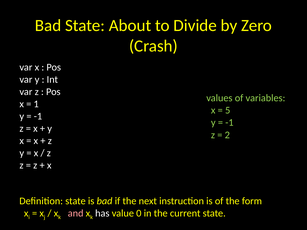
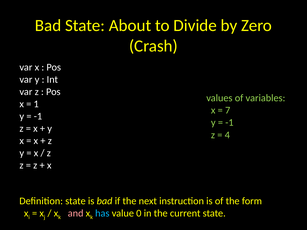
5: 5 -> 7 (228, 110)
2: 2 -> 4 (227, 135)
has colour: white -> light blue (102, 213)
